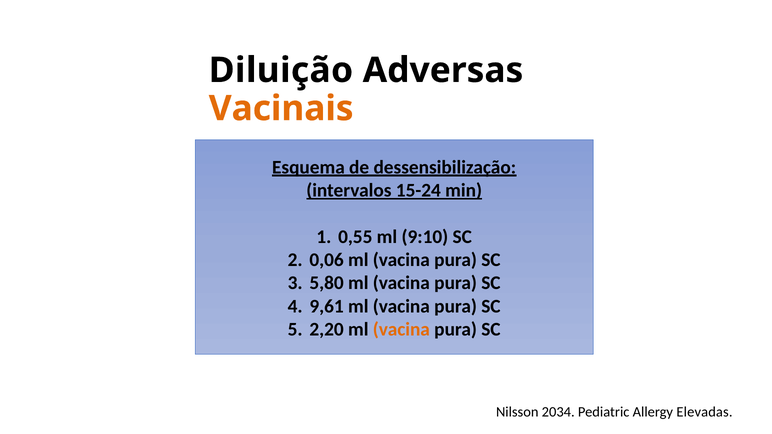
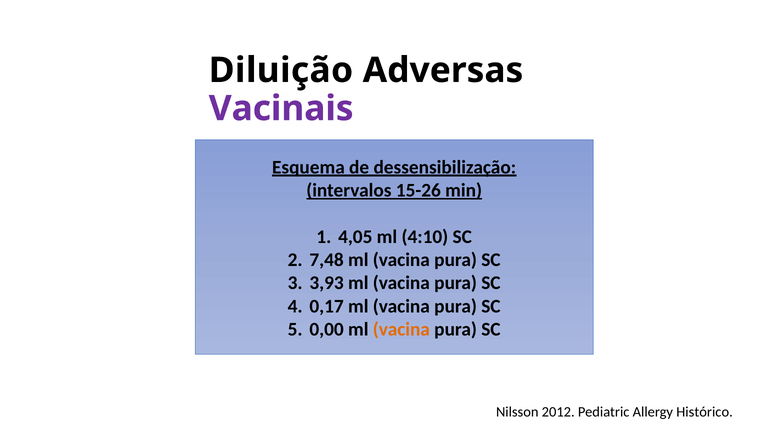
Vacinais colour: orange -> purple (281, 109)
15-24: 15-24 -> 15-26 (418, 191)
0,55: 0,55 -> 4,05 (355, 237)
9:10: 9:10 -> 4:10 (425, 237)
0,06: 0,06 -> 7,48 (327, 260)
5,80: 5,80 -> 3,93 (327, 283)
9,61: 9,61 -> 0,17 (327, 306)
2,20: 2,20 -> 0,00 (327, 329)
2034: 2034 -> 2012 (558, 412)
Elevadas: Elevadas -> Histórico (705, 412)
